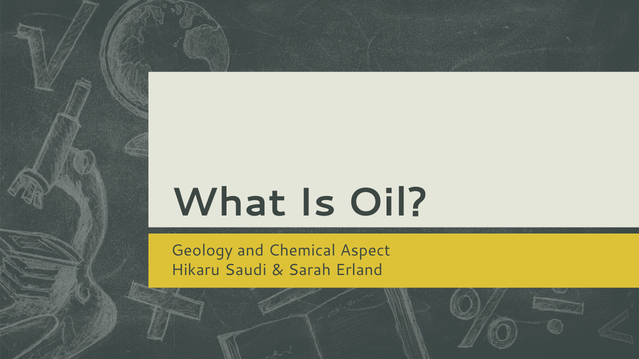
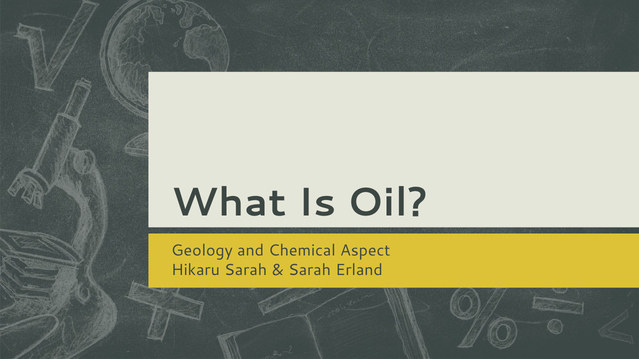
Hikaru Saudi: Saudi -> Sarah (246, 270)
